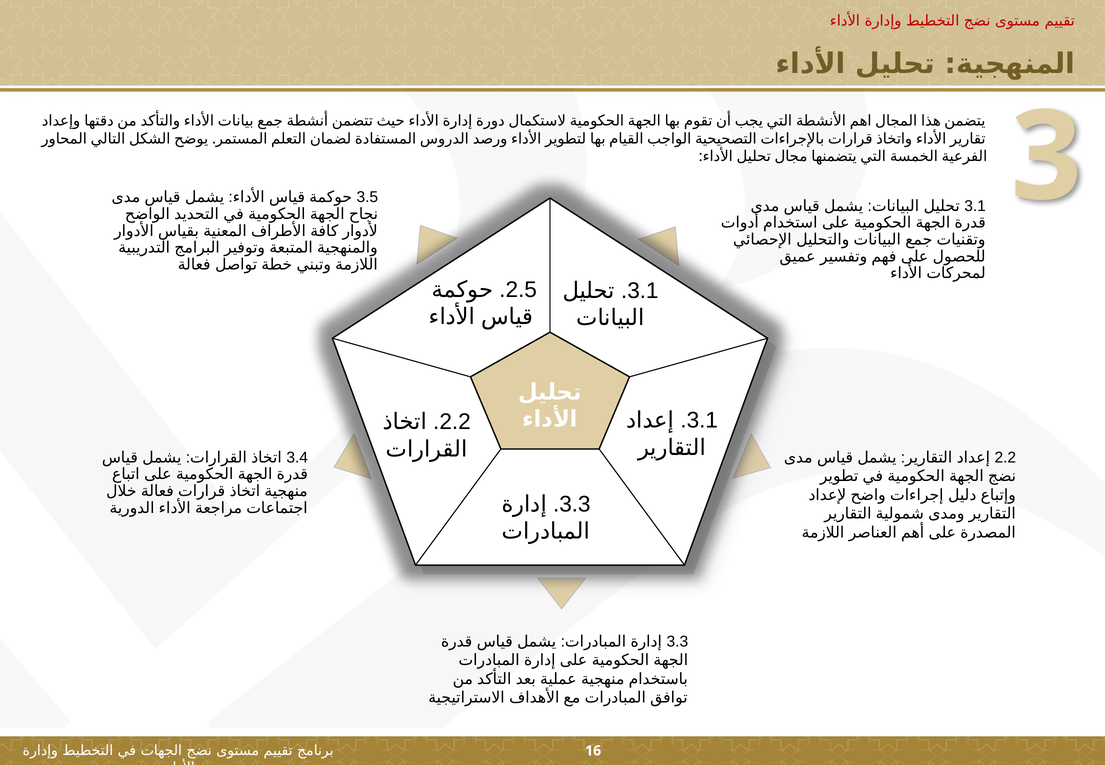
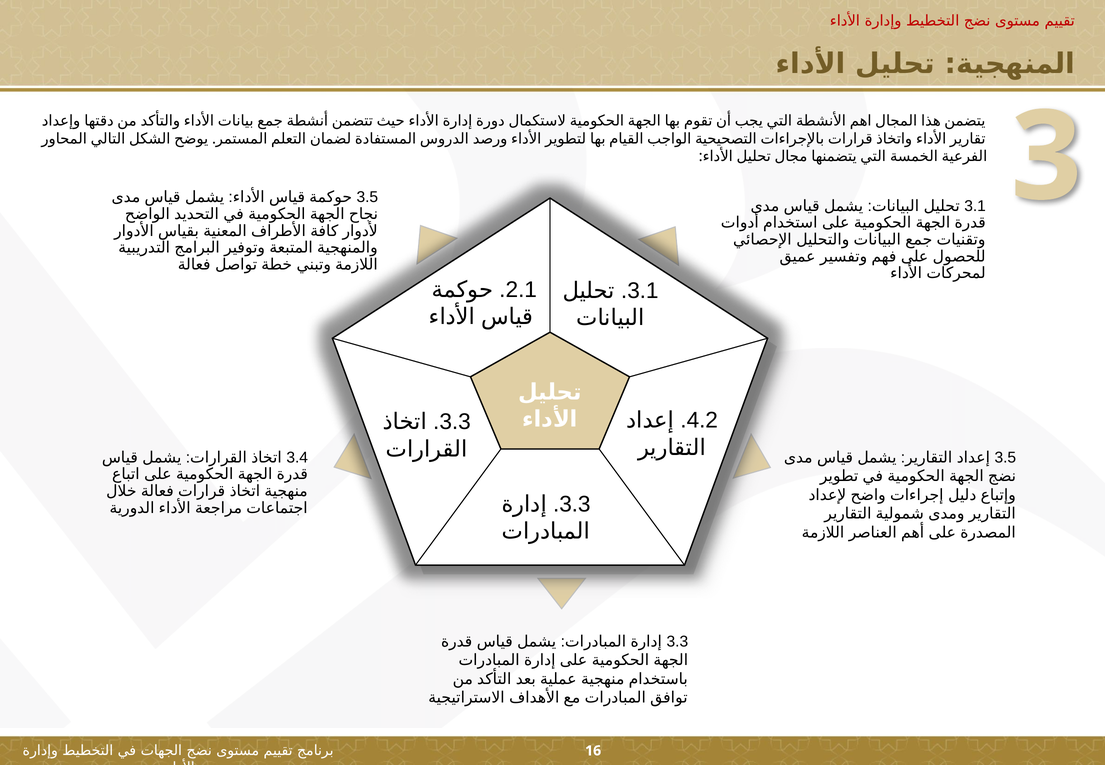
2.5: 2.5 -> 2.1 (521, 290)
3.1: 3.1 -> 4.2 (702, 420)
2.2: 2.2 -> 3.3 (455, 422)
2.2: 2.2 -> 3.5 (1005, 458)
